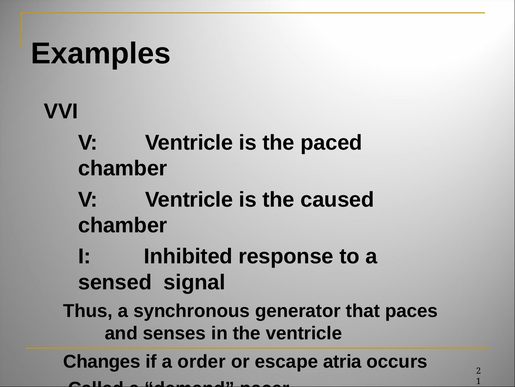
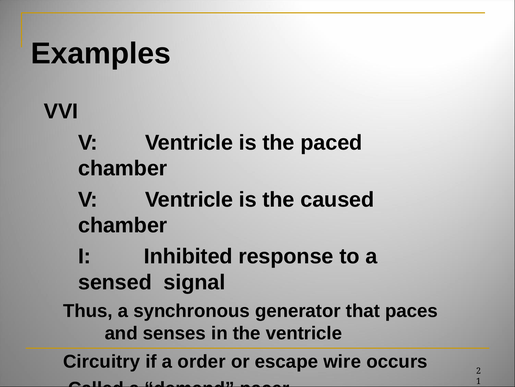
Changes: Changes -> Circuitry (102, 361)
atria: atria -> wire (342, 361)
